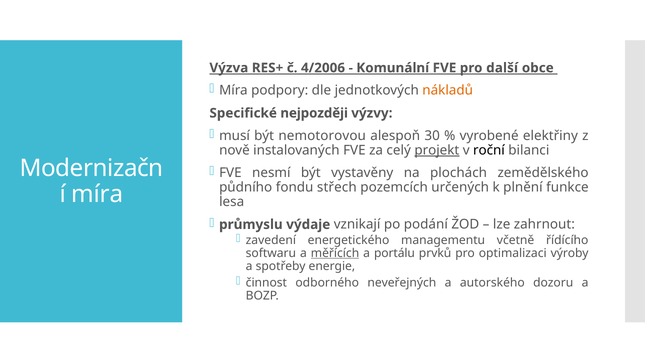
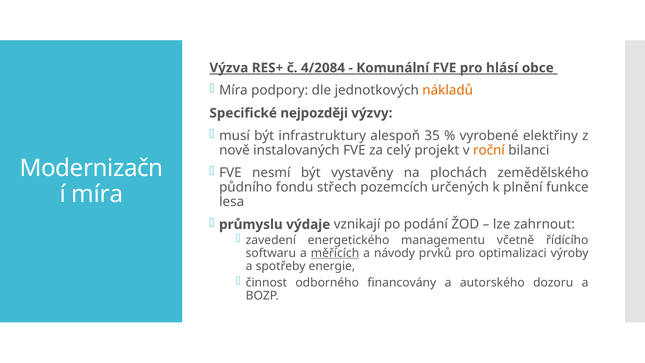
4/2006: 4/2006 -> 4/2084 (323, 68)
další: další -> hlásí (502, 68)
nemotorovou: nemotorovou -> infrastruktury (322, 136)
30: 30 -> 35 (432, 136)
projekt underline: present -> none (437, 150)
roční colour: black -> orange (489, 150)
portálu: portálu -> návody (394, 253)
neveřejných: neveřejných -> financovány (402, 282)
